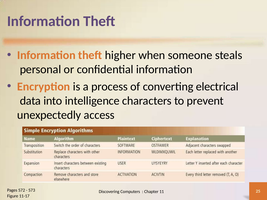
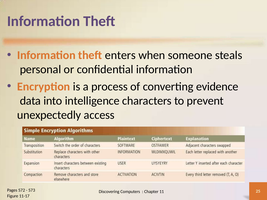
higher: higher -> enters (120, 55)
electrical: electrical -> evidence (217, 87)
